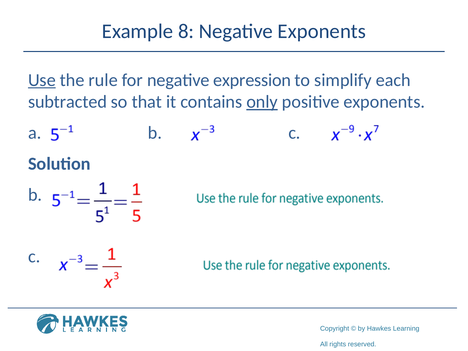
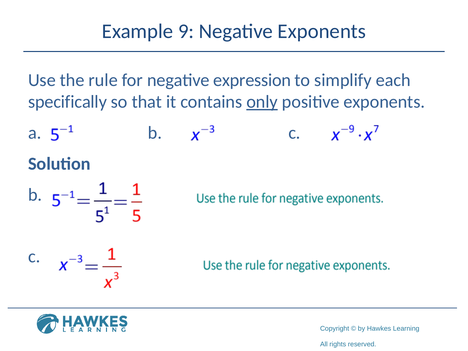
8: 8 -> 9 (186, 31)
Use underline: present -> none (42, 80)
subtracted: subtracted -> specifically (67, 102)
